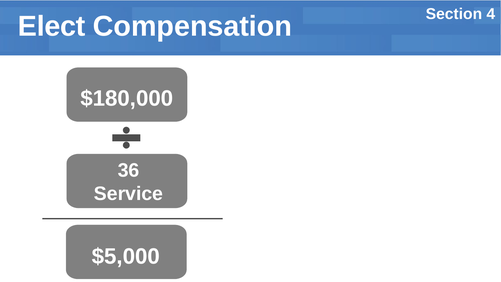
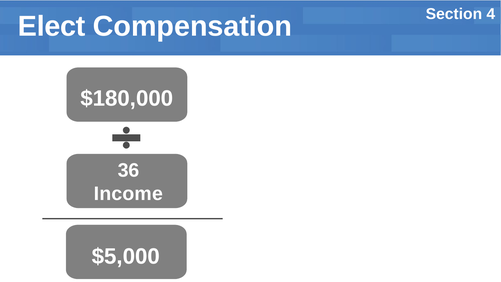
Service: Service -> Income (128, 194)
